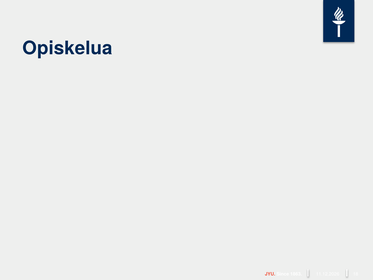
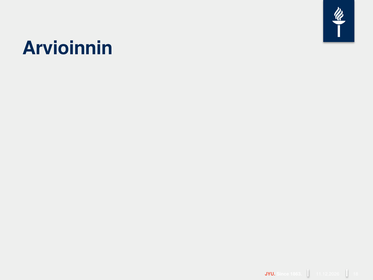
Opiskelua: Opiskelua -> Arvioinnin (68, 48)
